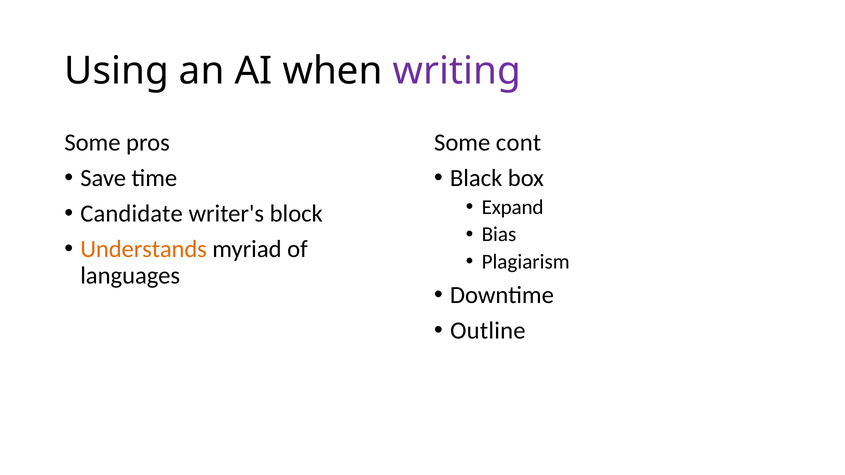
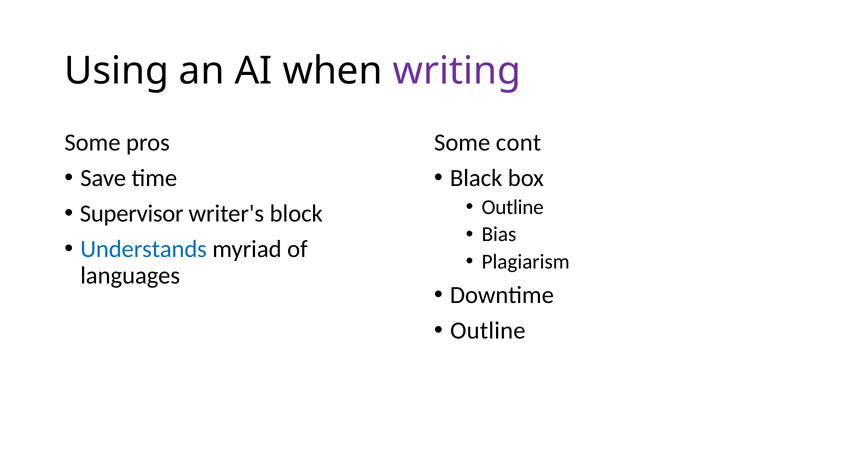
Expand: Expand -> Outline (513, 207)
Candidate: Candidate -> Supervisor (132, 214)
Understands colour: orange -> blue (144, 249)
